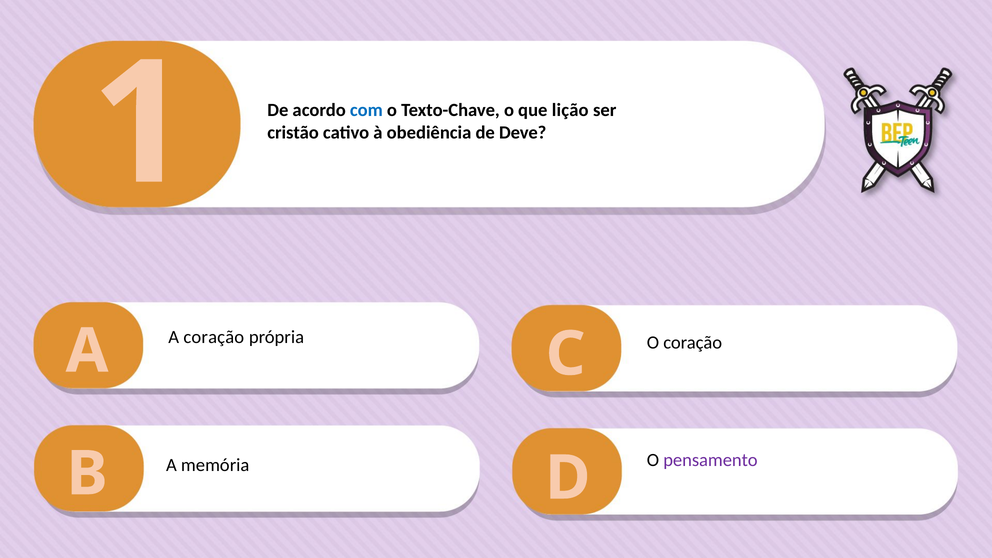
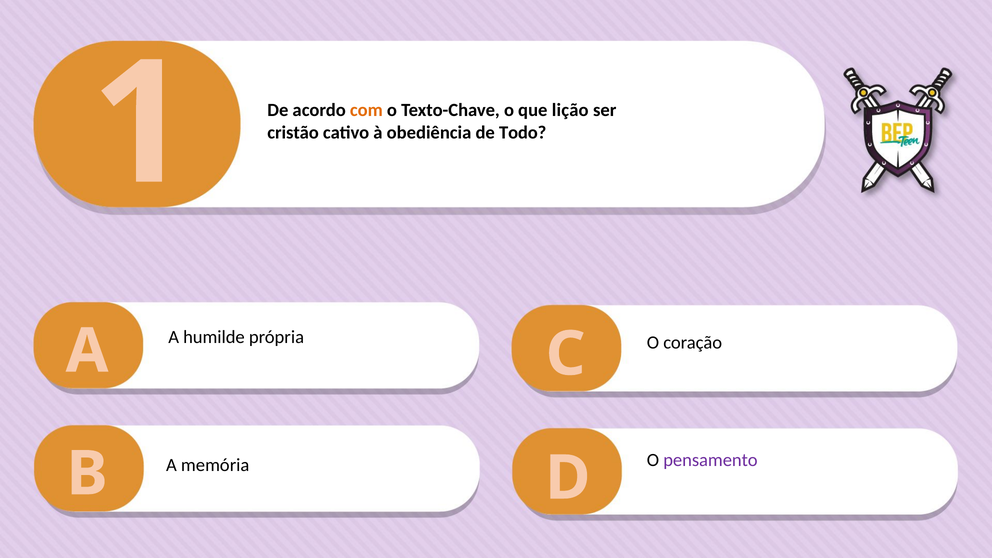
com colour: blue -> orange (366, 110)
Deve: Deve -> Todo (523, 132)
A coração: coração -> humilde (214, 337)
